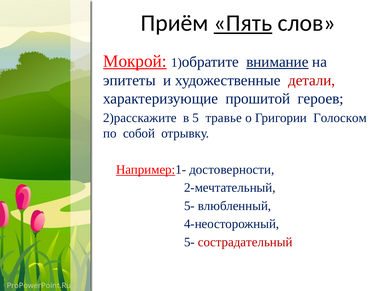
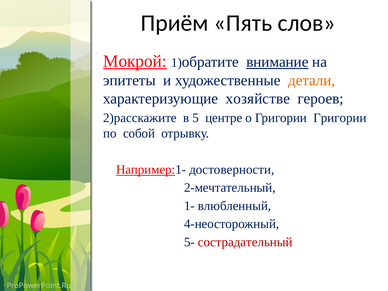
Пять underline: present -> none (243, 23)
детали colour: red -> orange (312, 81)
прошитой: прошитой -> хозяйстве (258, 99)
травье: травье -> центре (224, 118)
Григории Голоском: Голоском -> Григории (340, 118)
5-: 5- -> 1- (189, 206)
